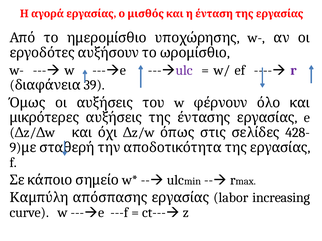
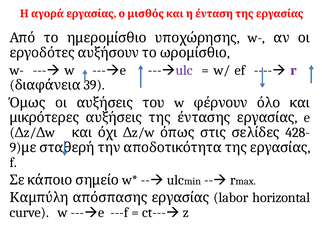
increasing: increasing -> horizontal (281, 198)
